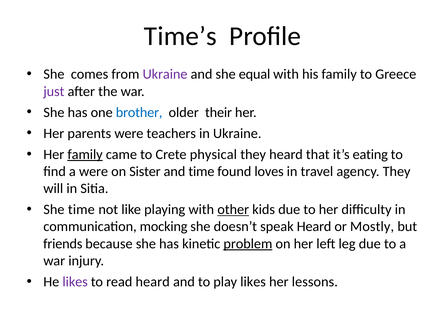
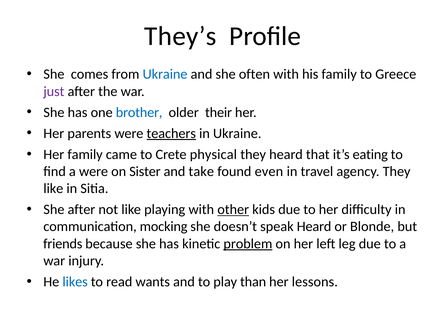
Time’s: Time’s -> They’s (180, 36)
Ukraine colour: purple -> blue (165, 74)
equal: equal -> often (254, 74)
teachers underline: none -> present (171, 133)
family underline: present -> none (85, 154)
and time: time -> take (201, 171)
loves: loves -> even (269, 171)
will: will -> like (53, 188)
She time: time -> after (81, 209)
Mostly: Mostly -> Blonde (372, 226)
likes colour: purple -> blue (75, 282)
read heard: heard -> wants (153, 282)
play likes: likes -> than (253, 282)
